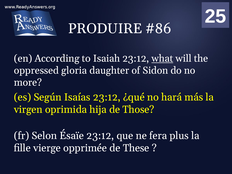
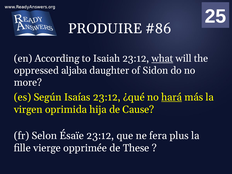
gloria: gloria -> aljaba (74, 70)
hará underline: none -> present (172, 97)
Those: Those -> Cause (138, 110)
